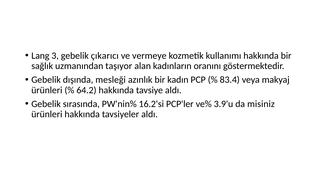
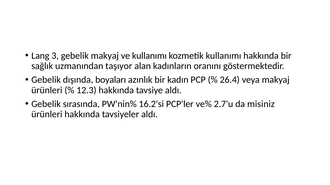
gebelik çıkarıcı: çıkarıcı -> makyaj (105, 56)
ve vermeye: vermeye -> kullanımı (149, 56)
mesleği: mesleği -> boyaları (111, 80)
83.4: 83.4 -> 26.4 (230, 80)
64.2: 64.2 -> 12.3 (86, 90)
3.9'u: 3.9'u -> 2.7'u (223, 104)
